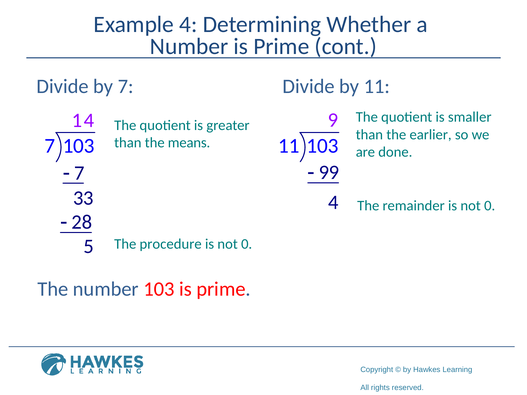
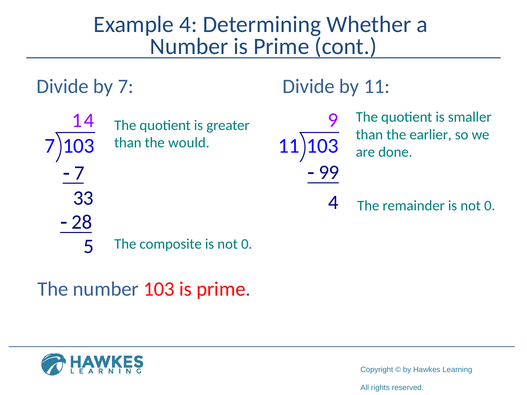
means: means -> would (189, 143)
procedure: procedure -> composite (171, 244)
